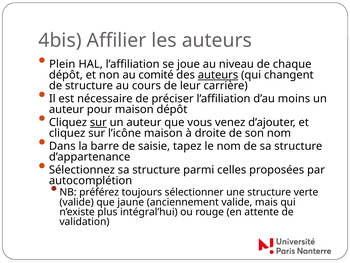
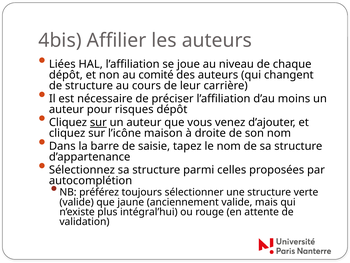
Plein: Plein -> Liées (62, 64)
auteurs underline: present -> none (218, 75)
pour maison: maison -> risques (134, 109)
